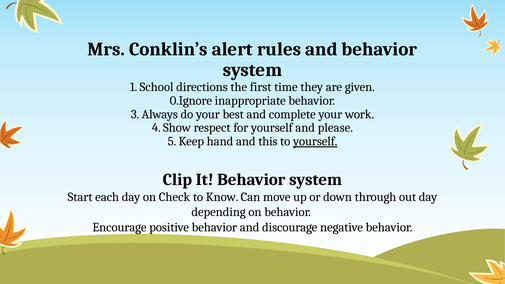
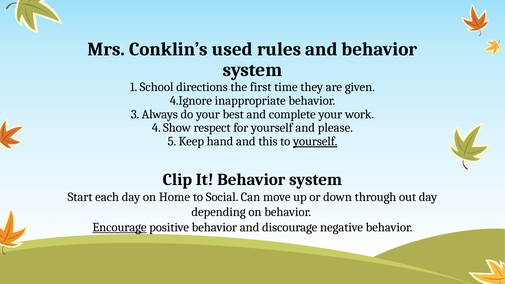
alert: alert -> used (232, 49)
0.Ignore: 0.Ignore -> 4.Ignore (191, 101)
Check: Check -> Home (174, 197)
Know: Know -> Social (222, 197)
Encourage underline: none -> present (120, 227)
